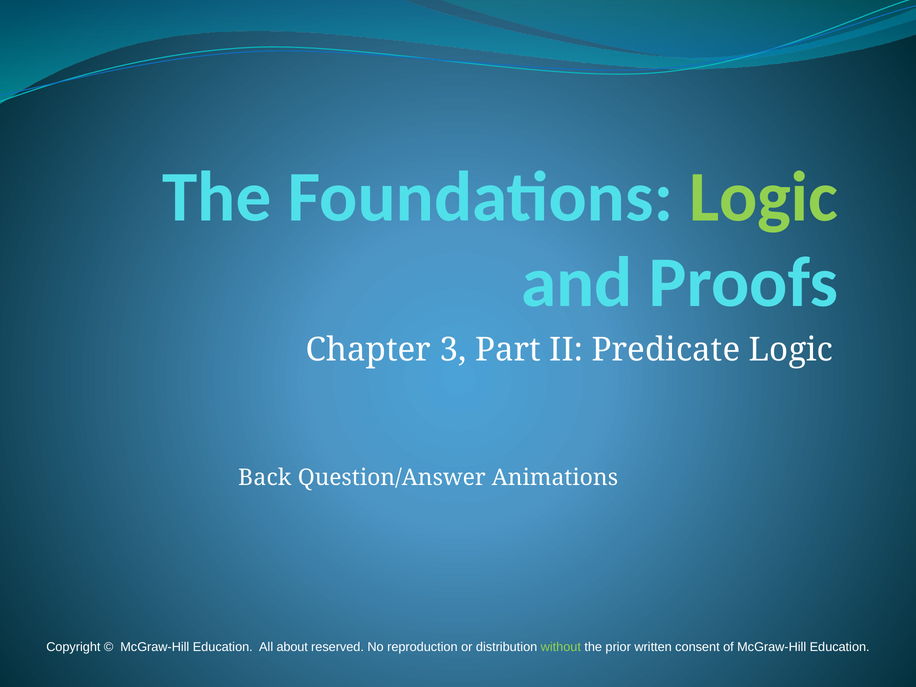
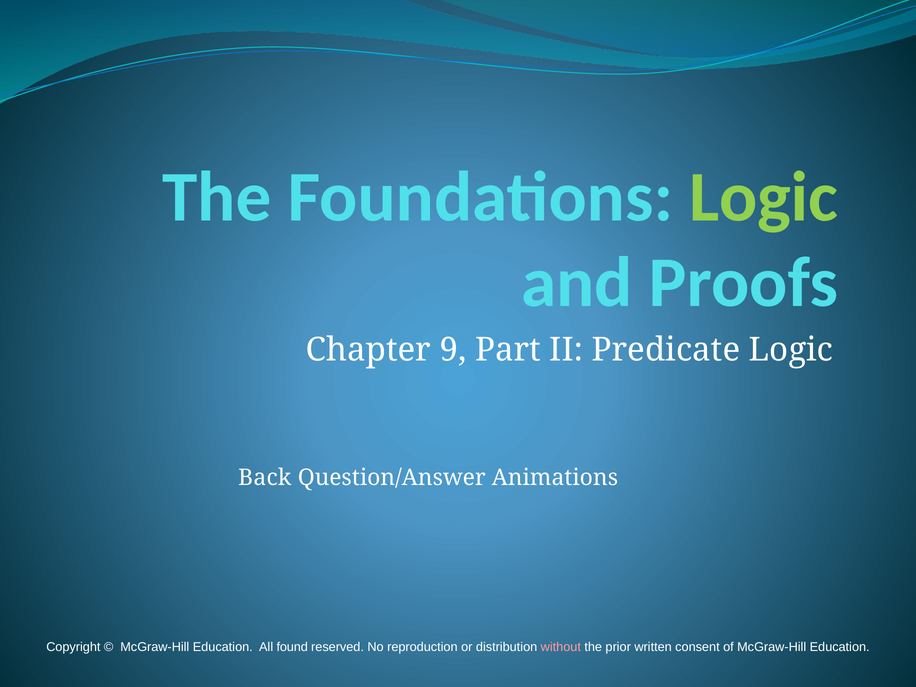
3: 3 -> 9 (453, 350)
about: about -> found (292, 647)
without colour: light green -> pink (561, 647)
